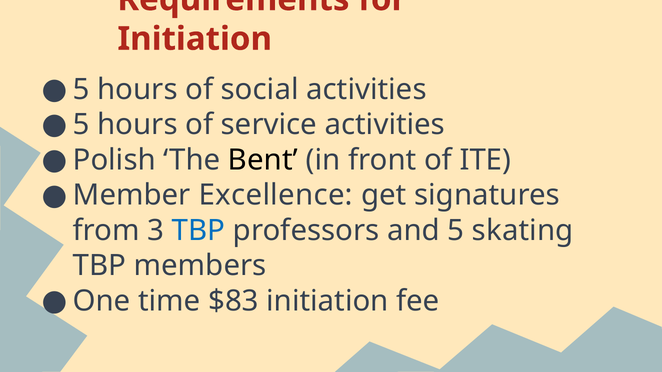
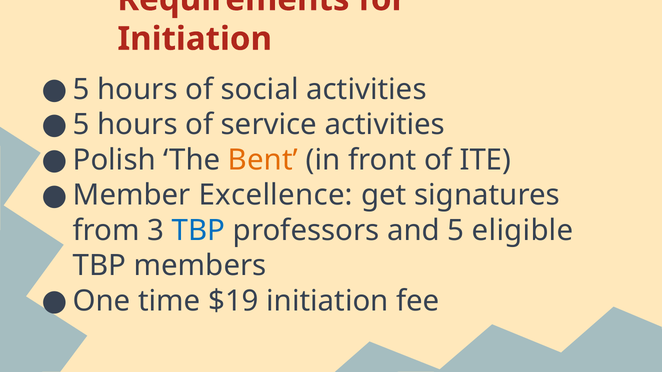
Bent colour: black -> orange (263, 160)
skating: skating -> eligible (523, 231)
$83: $83 -> $19 (233, 301)
